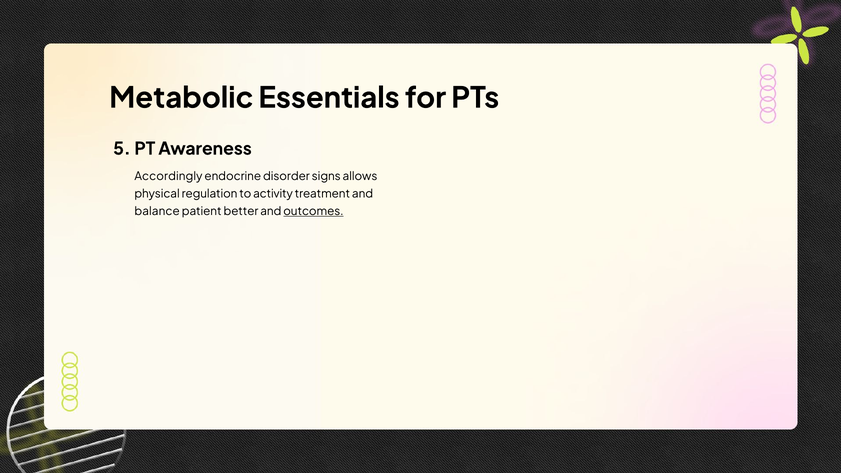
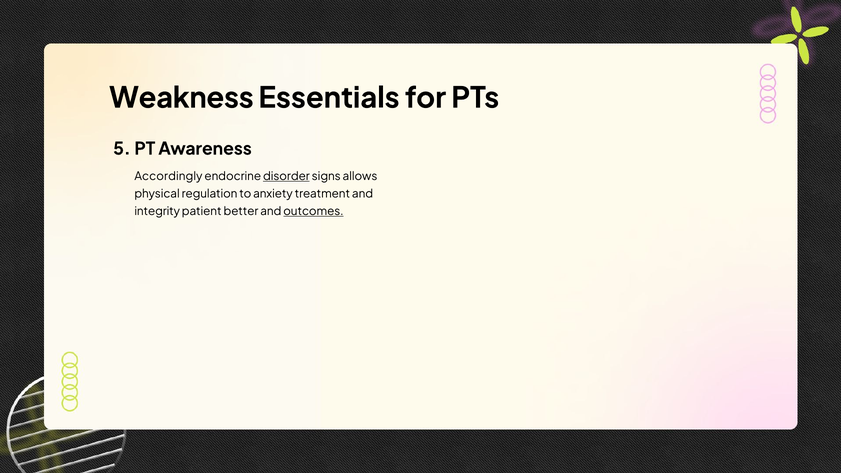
Metabolic: Metabolic -> Weakness (181, 98)
disorder underline: none -> present (286, 176)
activity: activity -> anxiety (273, 194)
balance: balance -> integrity (157, 211)
